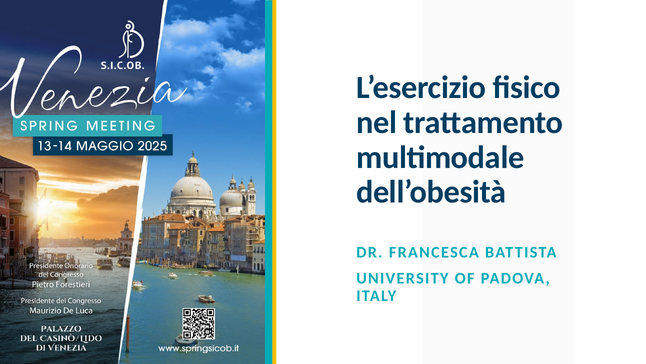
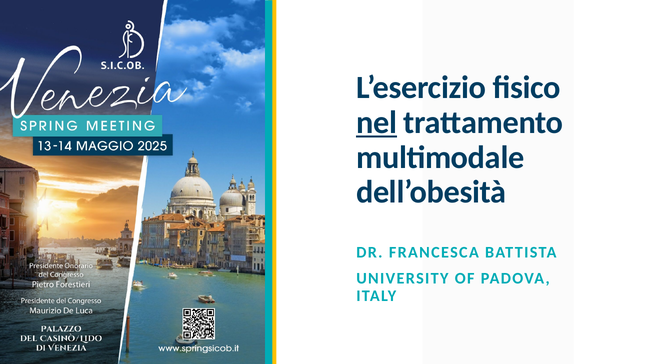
nel underline: none -> present (377, 122)
